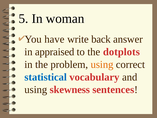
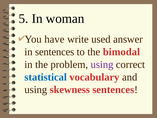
back: back -> used (101, 39)
in appraised: appraised -> sentences (55, 52)
dotplots: dotplots -> bimodal (121, 52)
using colour: orange -> purple (102, 64)
